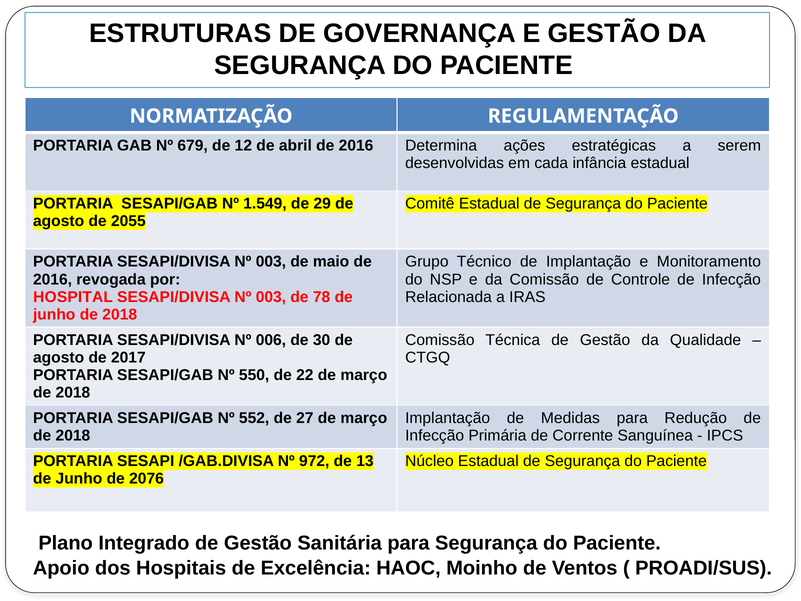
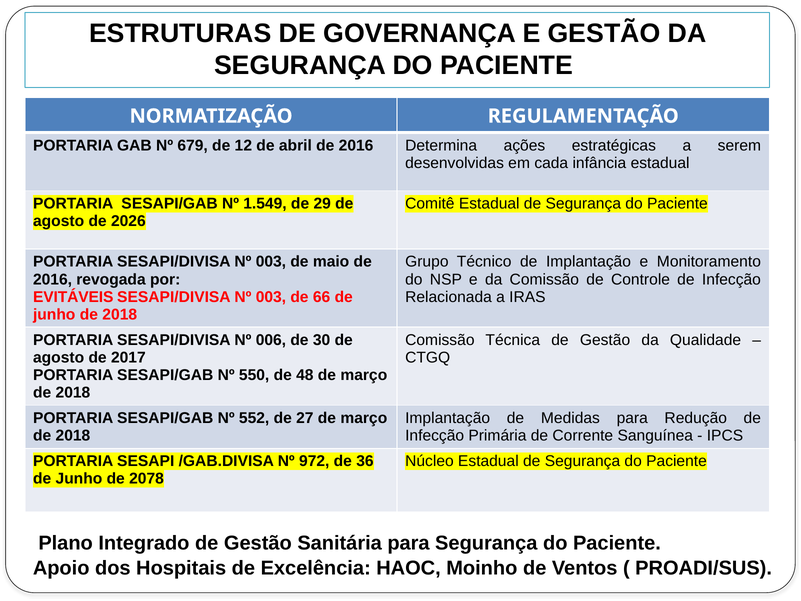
2055: 2055 -> 2026 (128, 221)
HOSPITAL: HOSPITAL -> EVITÁVEIS (73, 297)
78: 78 -> 66 (322, 297)
22: 22 -> 48 (305, 375)
13: 13 -> 36 (365, 461)
2076: 2076 -> 2078 (147, 479)
